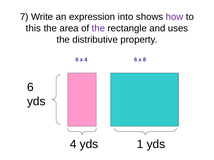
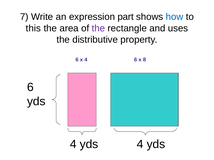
into: into -> part (126, 17)
how colour: purple -> blue (174, 17)
4 yds 1: 1 -> 4 (140, 145)
